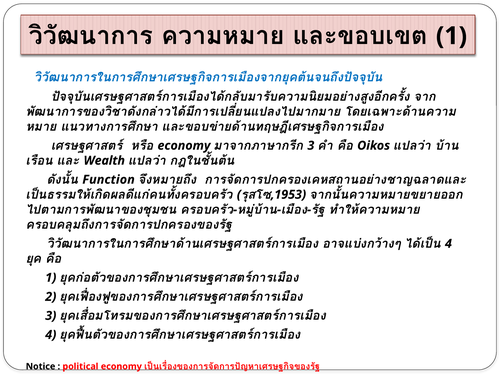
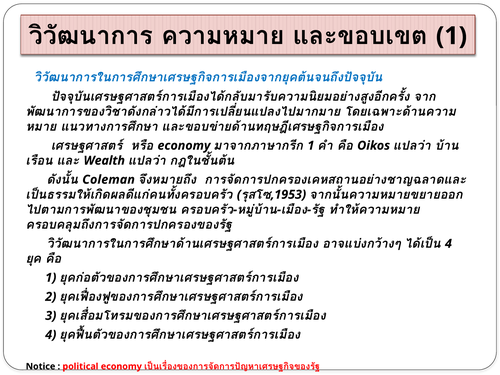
3: 3 -> 1 (311, 146)
Function: Function -> Coleman (109, 180)
